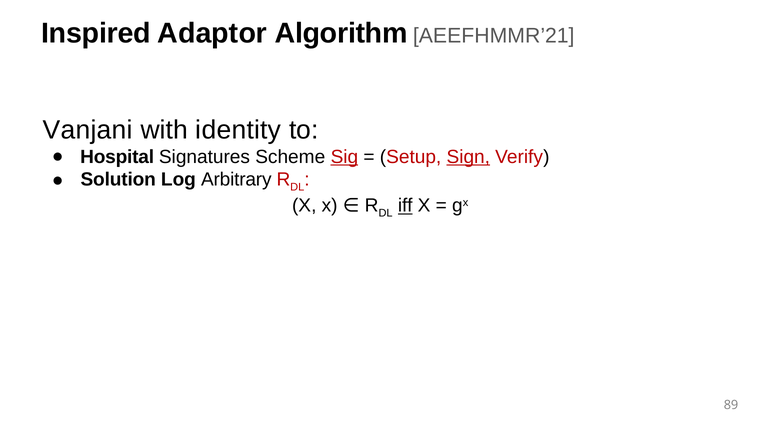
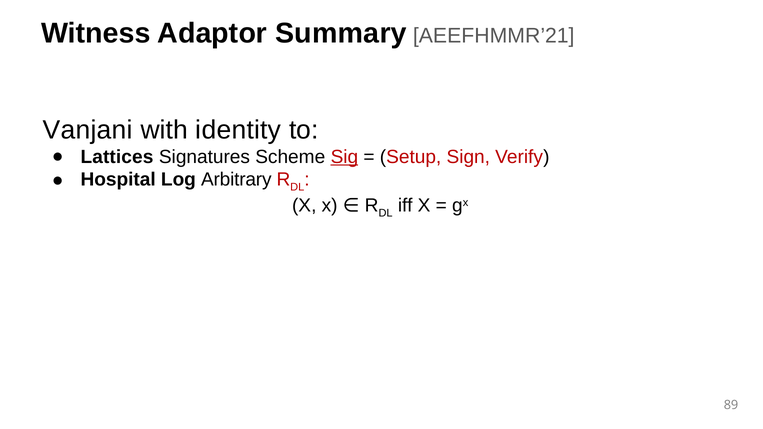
Inspired: Inspired -> Witness (96, 33)
Algorithm: Algorithm -> Summary (341, 33)
Hospital: Hospital -> Lattices (117, 157)
Sign underline: present -> none (468, 157)
Solution: Solution -> Hospital (118, 180)
iff underline: present -> none (405, 206)
